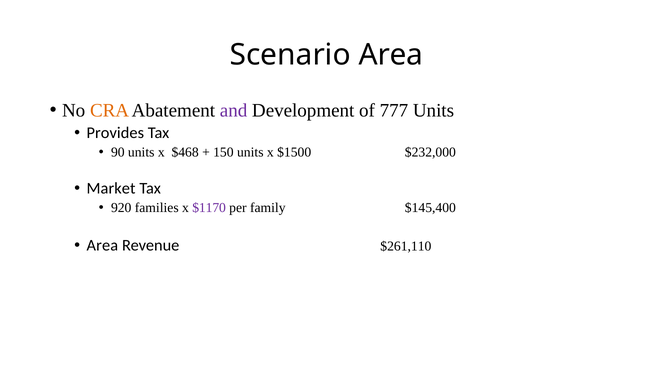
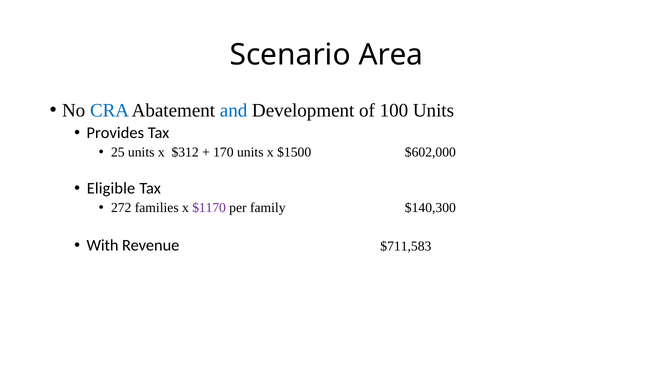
CRA colour: orange -> blue (110, 110)
and colour: purple -> blue (234, 110)
777: 777 -> 100 (394, 110)
90: 90 -> 25 (118, 152)
$468: $468 -> $312 (185, 152)
150: 150 -> 170 (223, 152)
$232,000: $232,000 -> $602,000 (430, 152)
Market: Market -> Eligible (111, 189)
920: 920 -> 272 (121, 208)
$145,400: $145,400 -> $140,300 (430, 208)
Area: Area -> With (103, 246)
$261,110: $261,110 -> $711,583 (406, 247)
